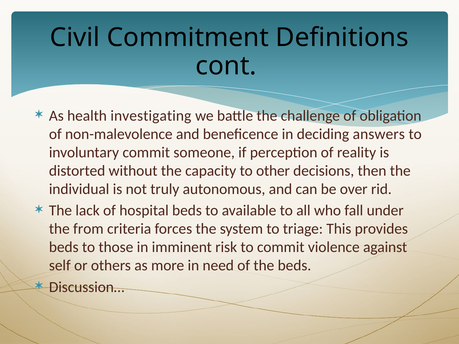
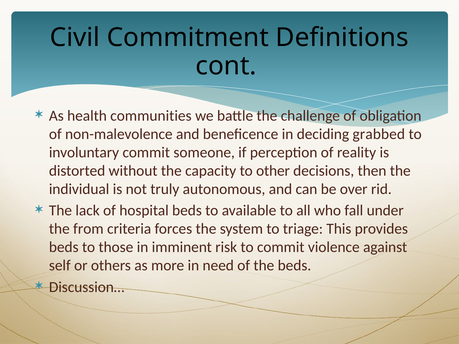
investigating: investigating -> communities (151, 116)
answers: answers -> grabbed (379, 134)
